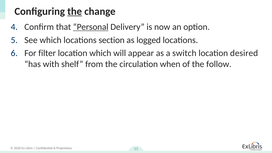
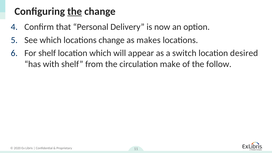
Personal underline: present -> none (91, 27)
locations section: section -> change (112, 40)
logged: logged -> makes (149, 40)
For filter: filter -> shelf (47, 53)
when: when -> make (170, 64)
